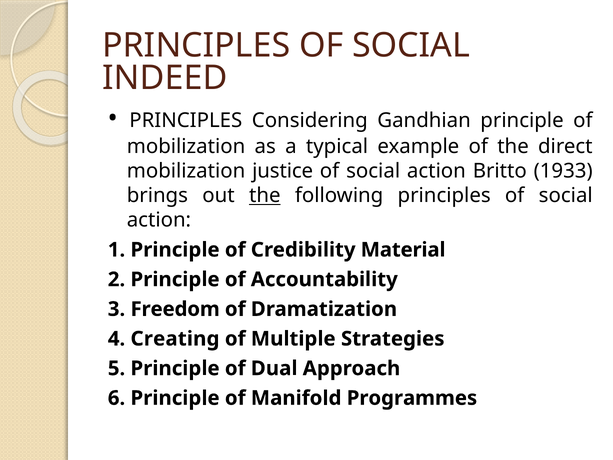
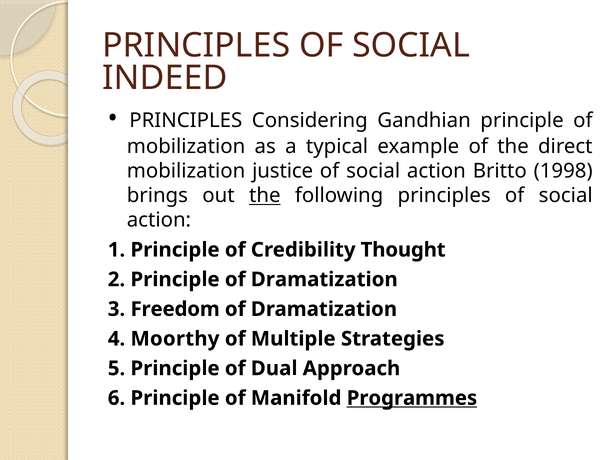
1933: 1933 -> 1998 (563, 171)
Material: Material -> Thought (403, 250)
Principle of Accountability: Accountability -> Dramatization (324, 279)
Creating: Creating -> Moorthy (175, 339)
Programmes underline: none -> present (412, 398)
